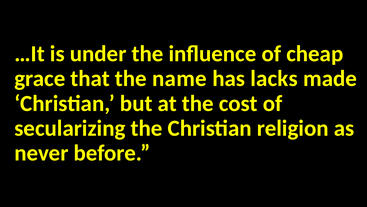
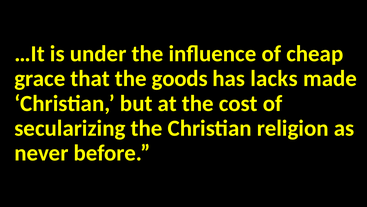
name: name -> goods (180, 78)
